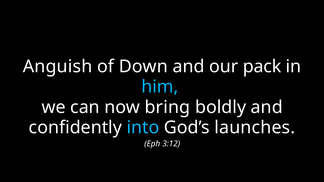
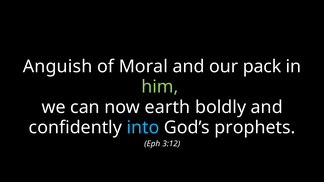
Down: Down -> Moral (143, 67)
him colour: light blue -> light green (160, 87)
bring: bring -> earth (167, 107)
launches: launches -> prophets (255, 128)
